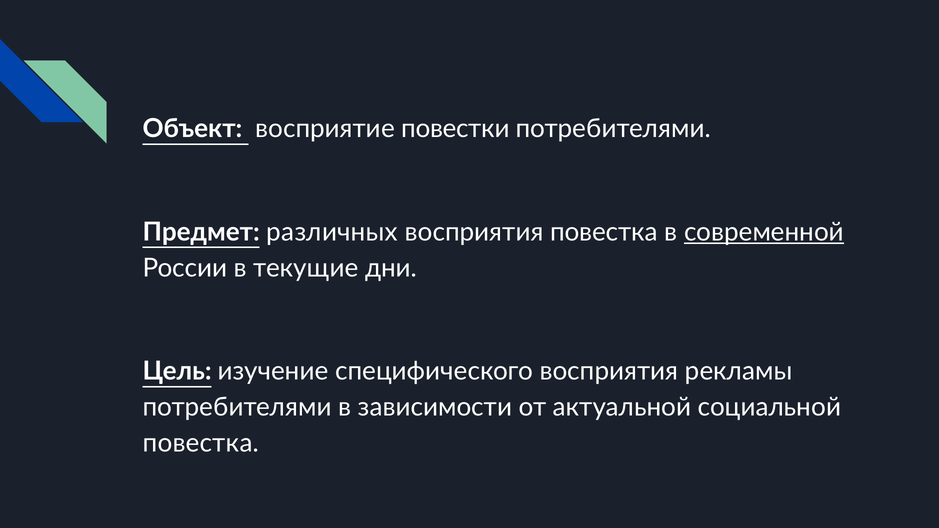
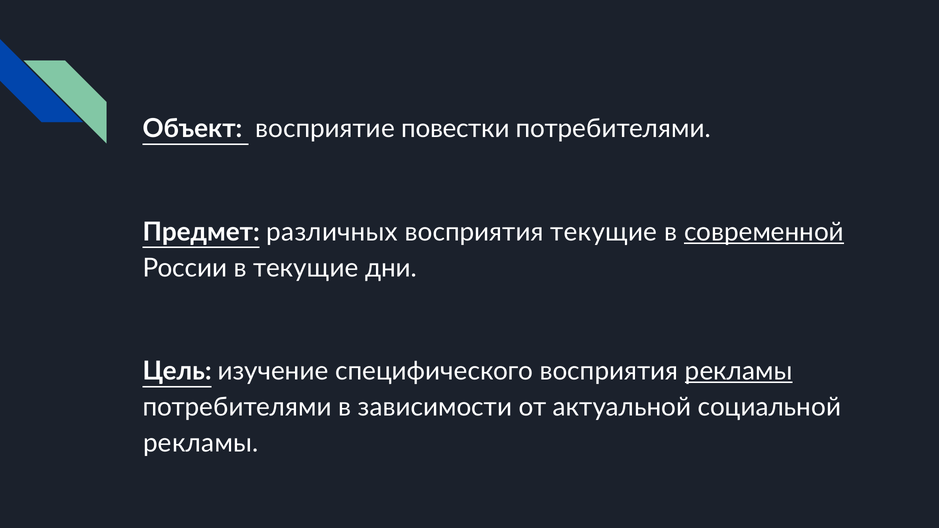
восприятия повестка: повестка -> текущие (604, 232)
рекламы underline: none -> present (739, 371)
повестка: повестка -> рекламы (201, 443)
